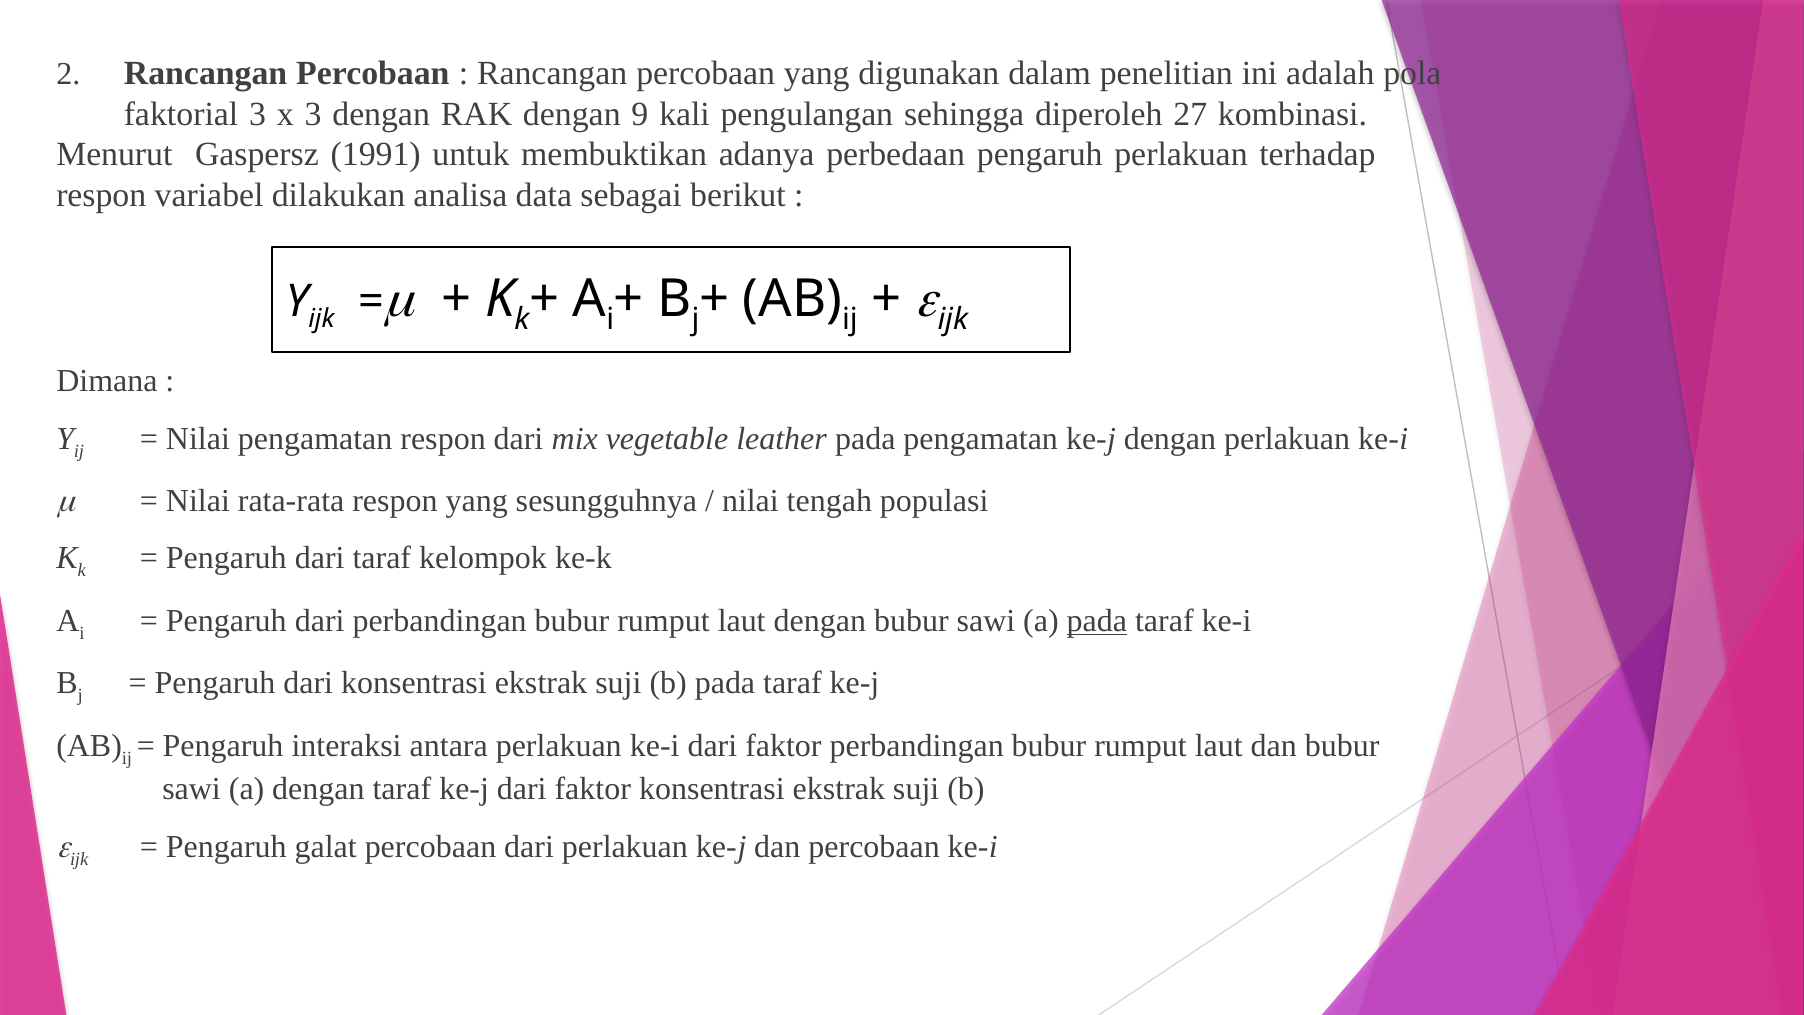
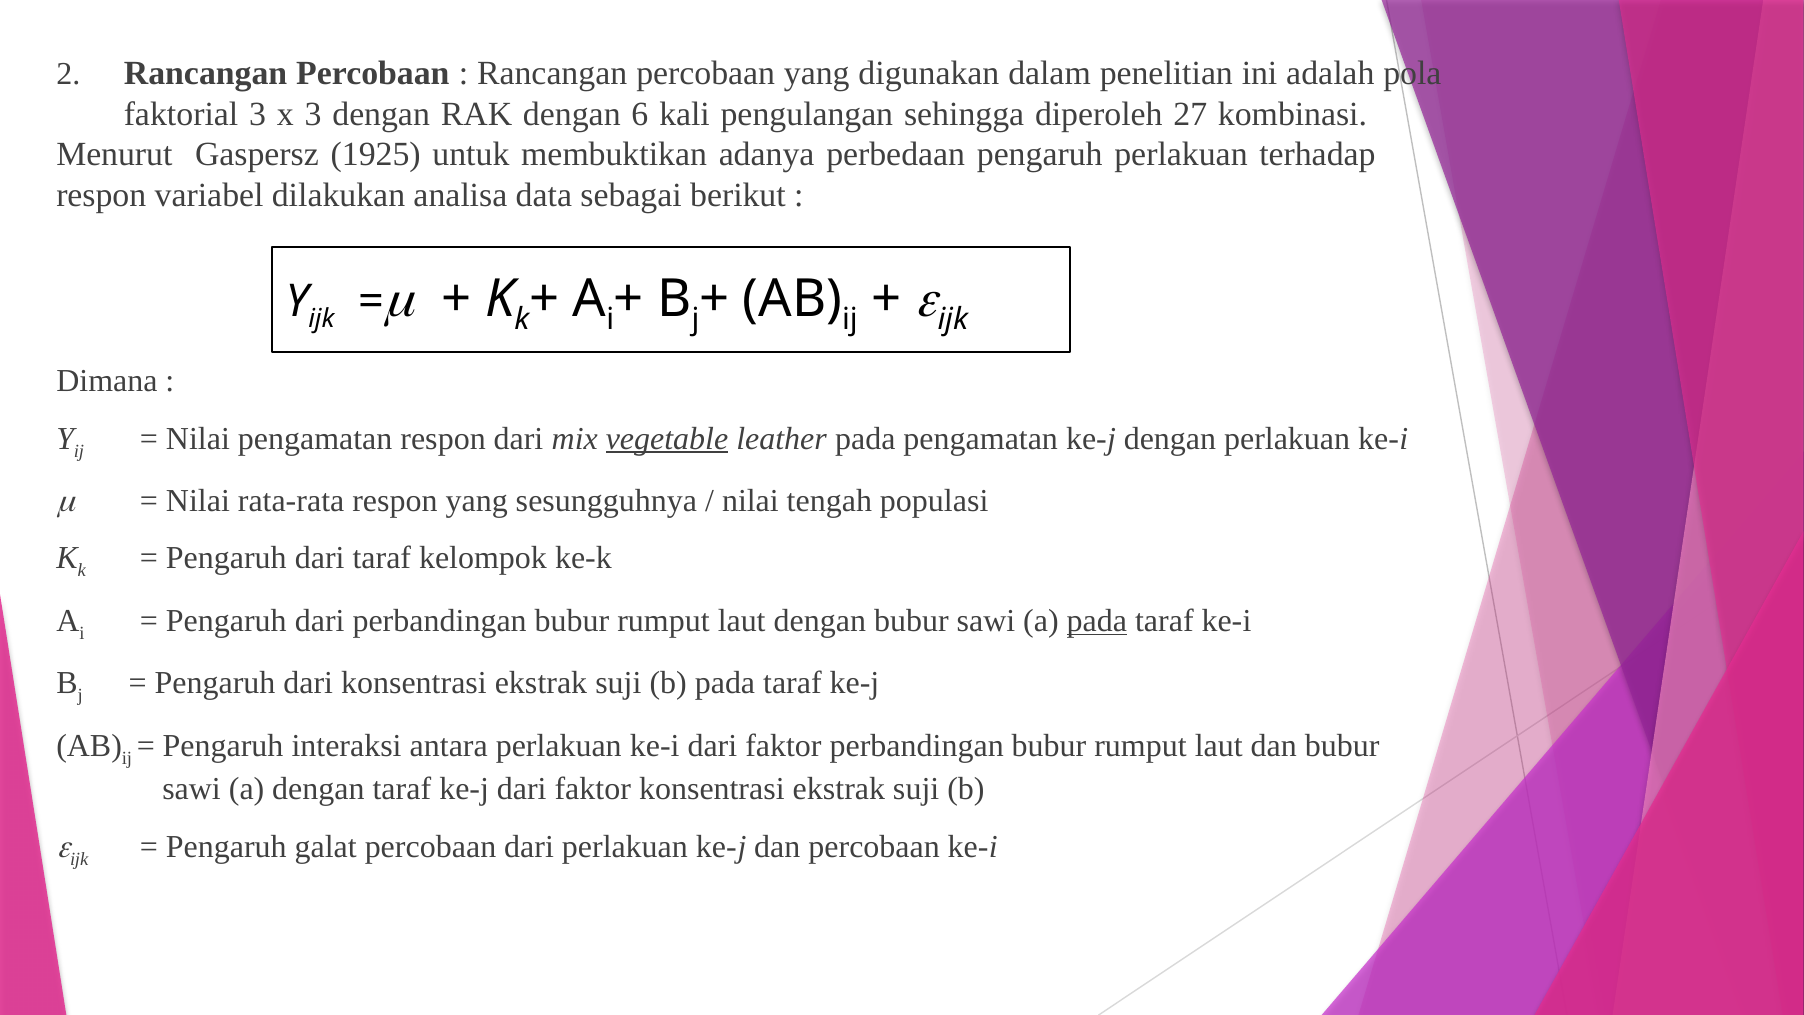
9: 9 -> 6 (640, 114)
1991: 1991 -> 1925 (376, 155)
vegetable underline: none -> present (667, 439)
